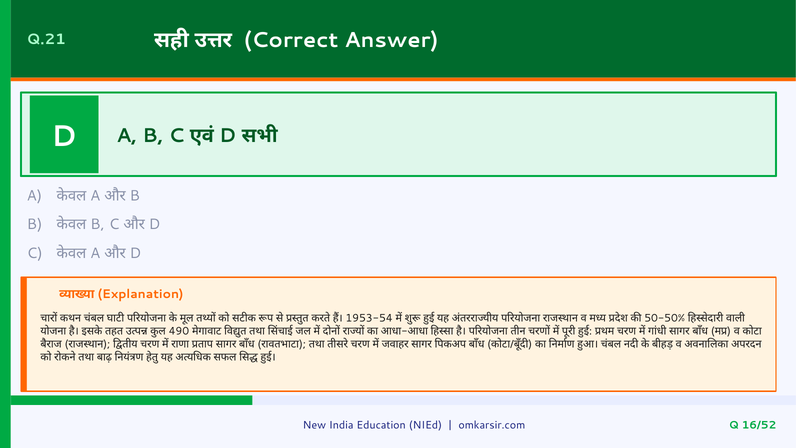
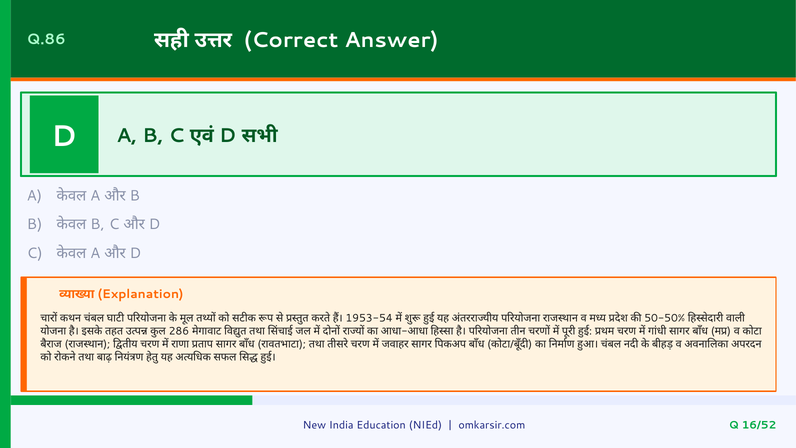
Q.21: Q.21 -> Q.86 (46, 39)
490: 490 -> 286 (179, 331)
